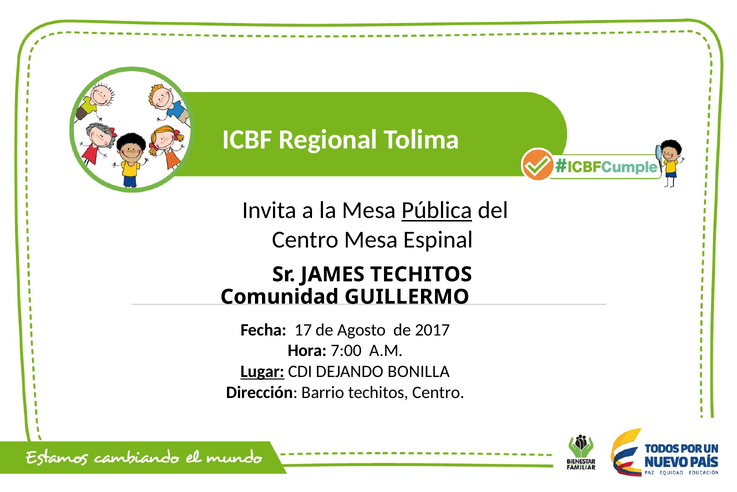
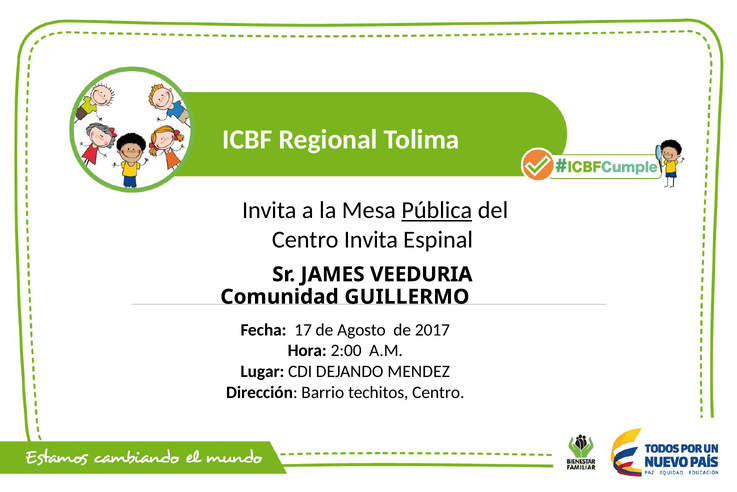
Centro Mesa: Mesa -> Invita (371, 239)
JAMES TECHITOS: TECHITOS -> VEEDURIA (421, 274)
7:00: 7:00 -> 2:00 (346, 350)
Lugar underline: present -> none (262, 371)
BONILLA: BONILLA -> MENDEZ (419, 371)
